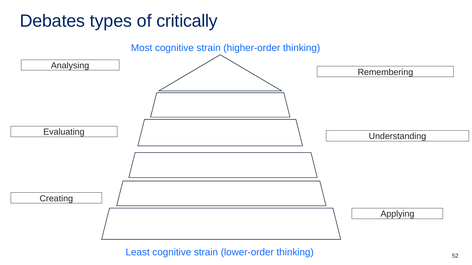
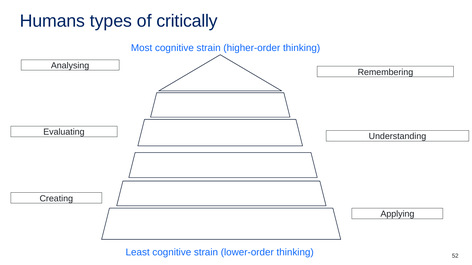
Debates: Debates -> Humans (52, 21)
